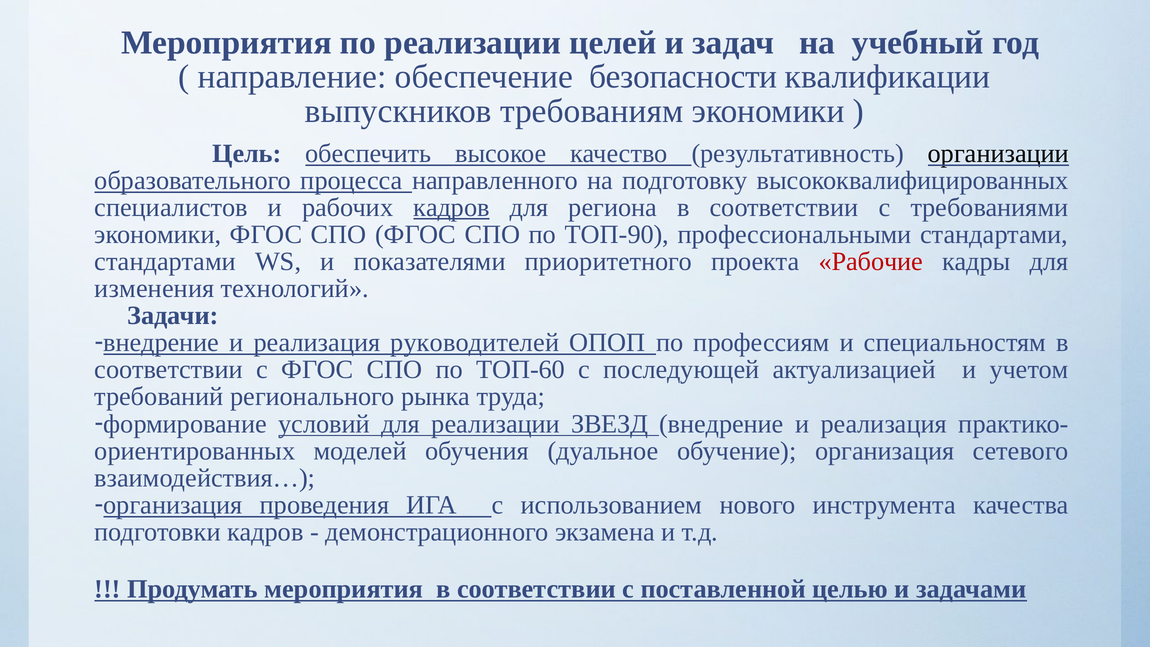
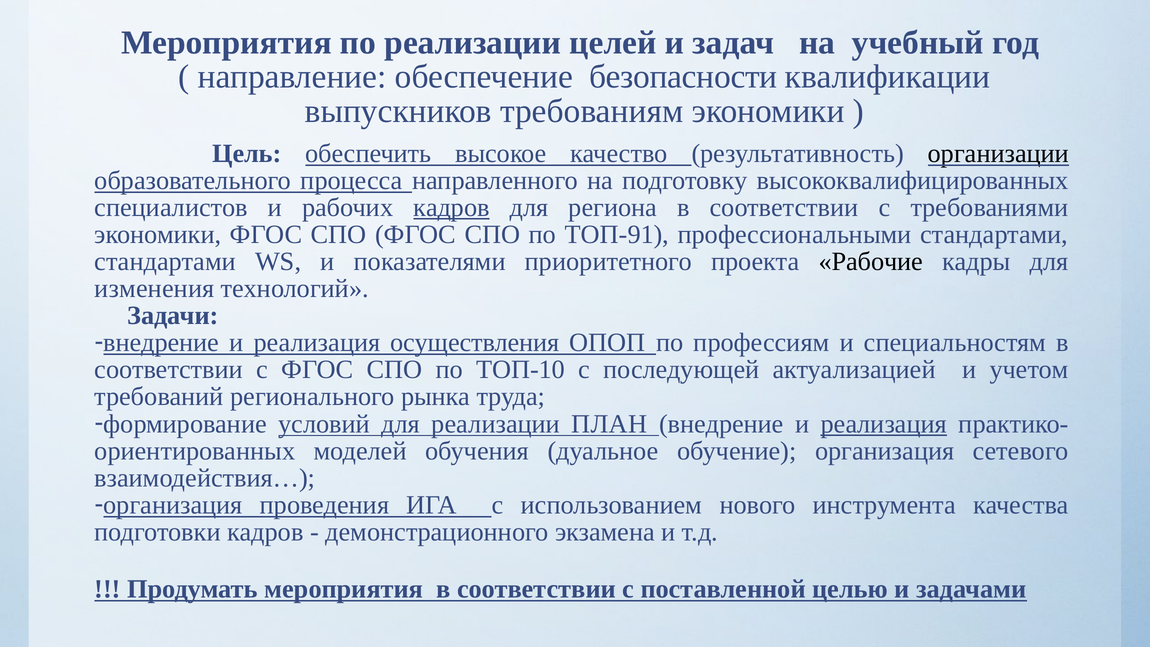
ТОП-90: ТОП-90 -> ТОП-91 (617, 235)
Рабочие colour: red -> black (871, 262)
руководителей: руководителей -> осуществления (475, 343)
ТОП-60: ТОП-60 -> ТОП-10 (521, 370)
ЗВЕЗД: ЗВЕЗД -> ПЛАН (609, 424)
реализация underline: none -> present (884, 424)
